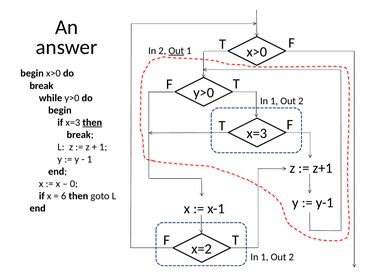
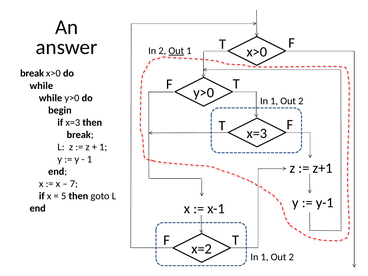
begin: begin -> break (32, 73)
break: break -> while (41, 86)
then underline: present -> none (92, 122)
0: 0 -> 7 (74, 184)
6: 6 -> 5 (64, 196)
